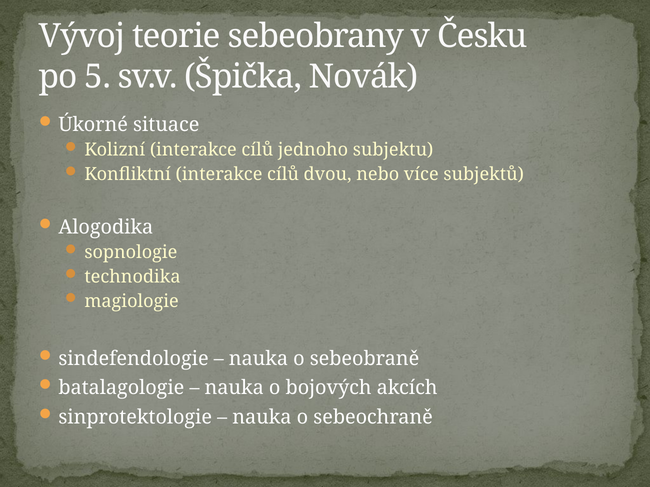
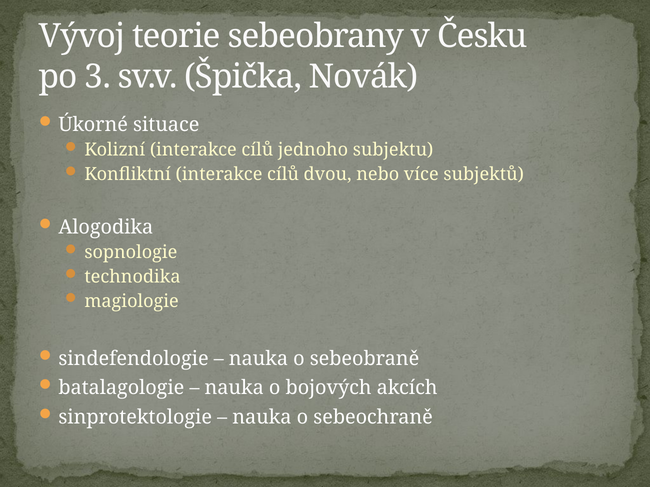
5: 5 -> 3 (98, 77)
